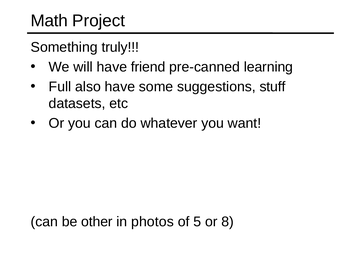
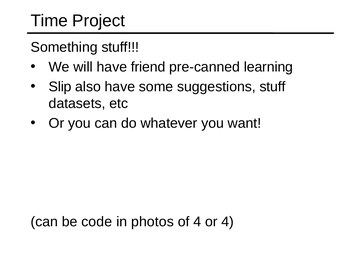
Math: Math -> Time (49, 21)
Something truly: truly -> stuff (120, 47)
Full: Full -> Slip (60, 87)
other: other -> code (97, 222)
of 5: 5 -> 4 (197, 222)
or 8: 8 -> 4 (228, 222)
